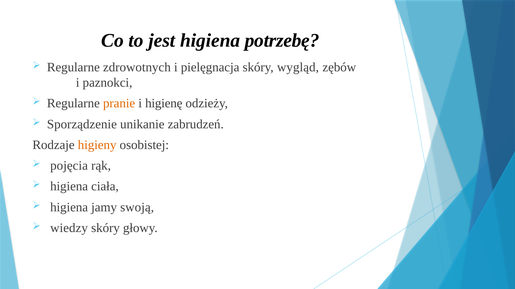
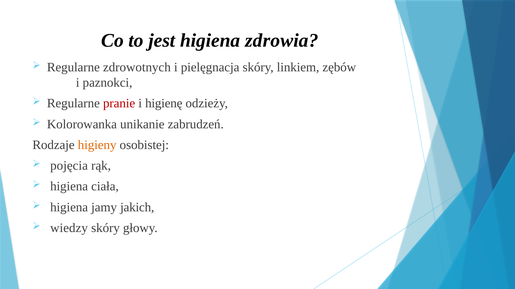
potrzebę: potrzebę -> zdrowia (282, 41)
wygląd: wygląd -> linkiem (298, 67)
pranie colour: orange -> red (119, 104)
Sporządzenie: Sporządzenie -> Kolorowanka (82, 124)
swoją: swoją -> jakich (137, 208)
